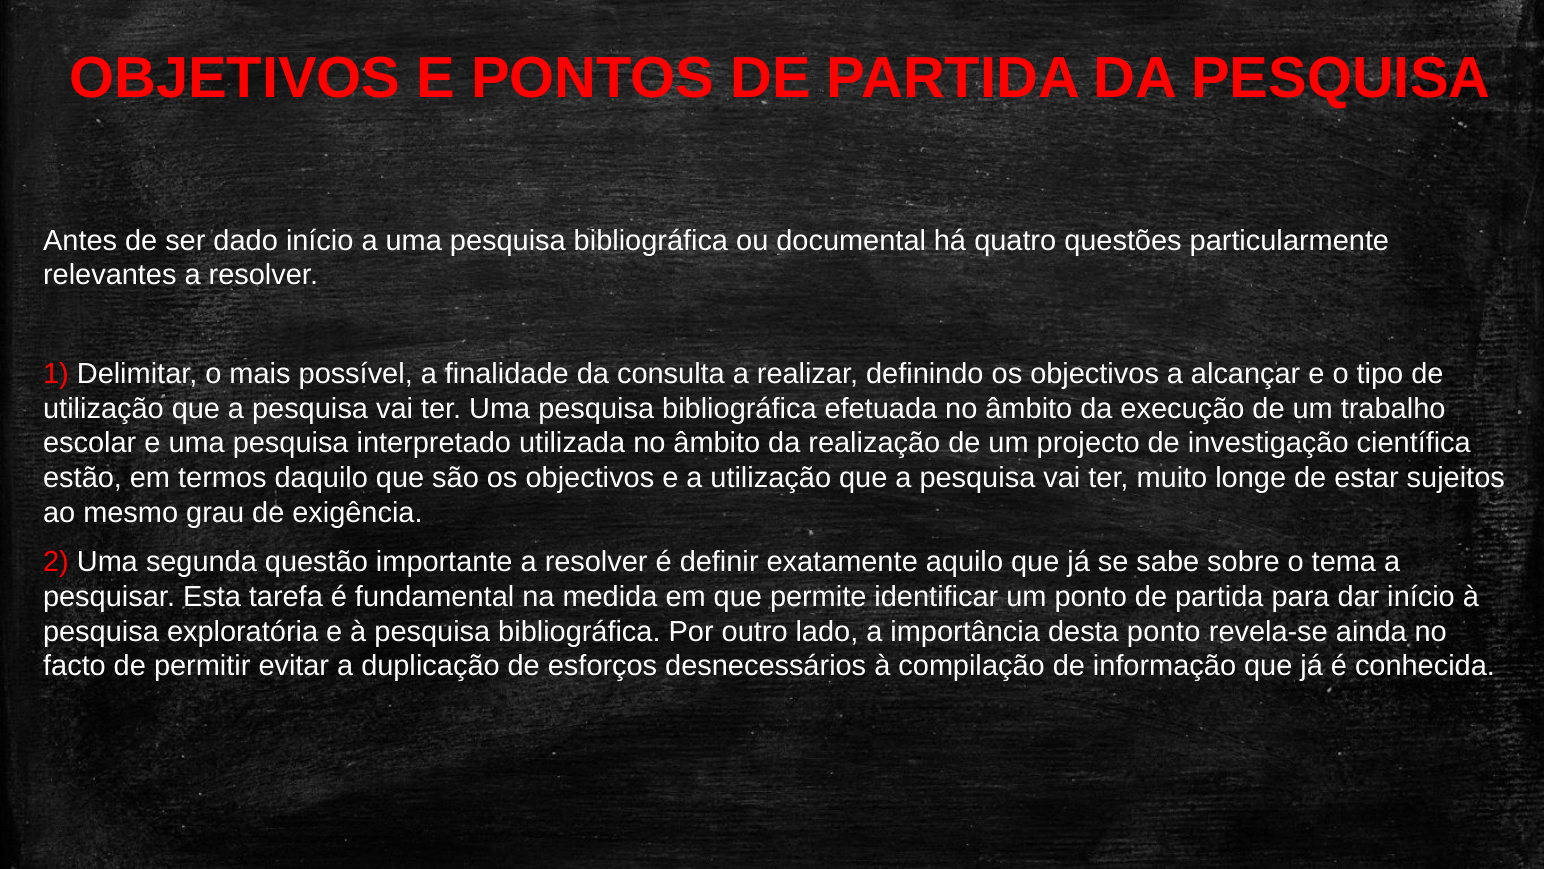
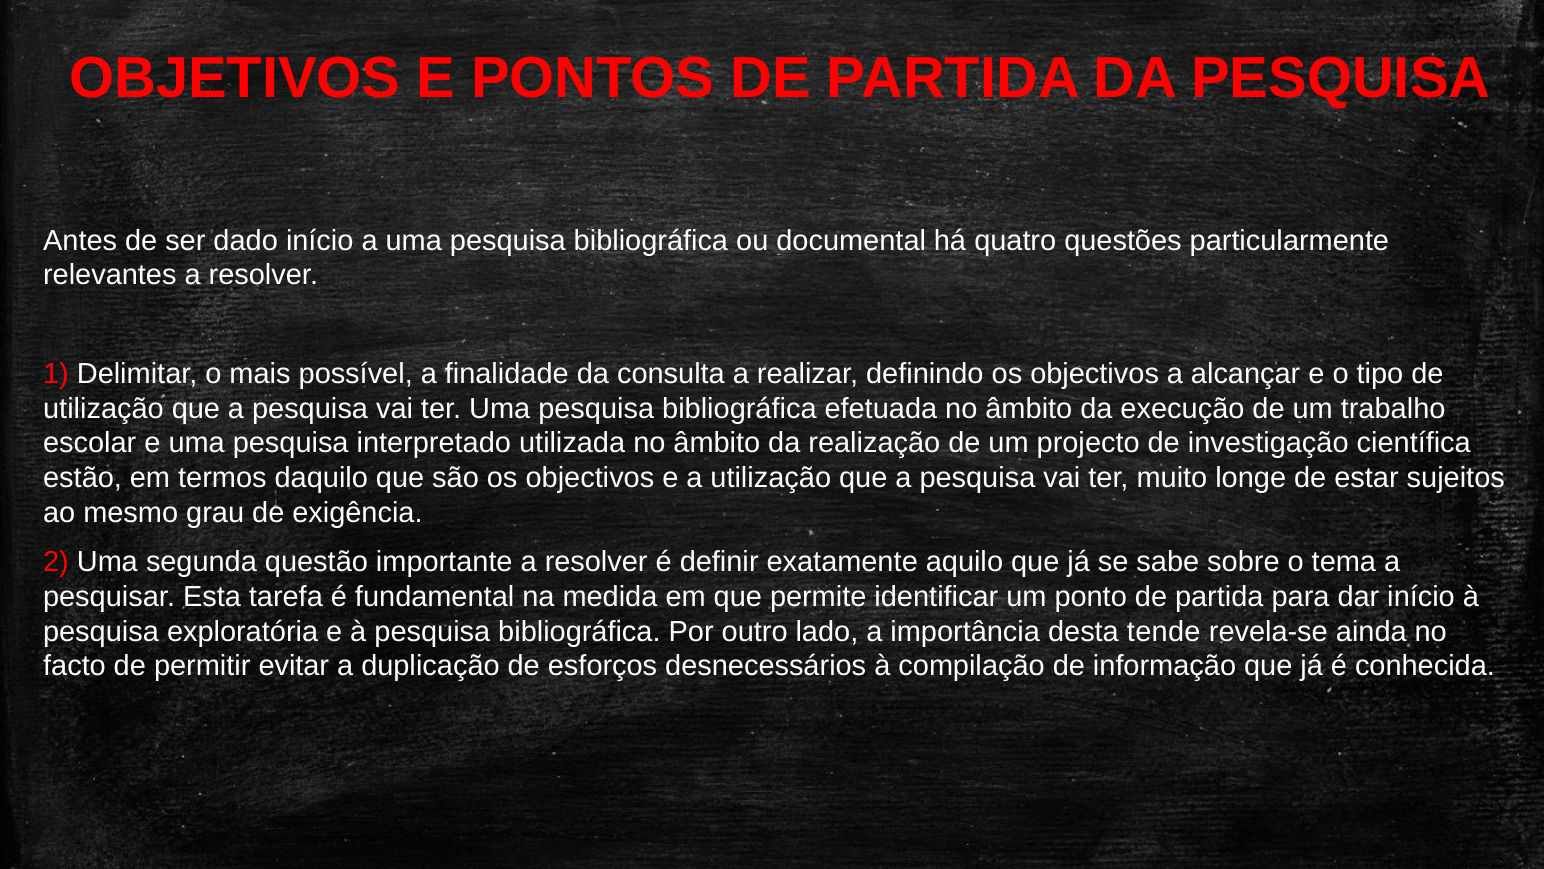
desta ponto: ponto -> tende (1164, 631)
